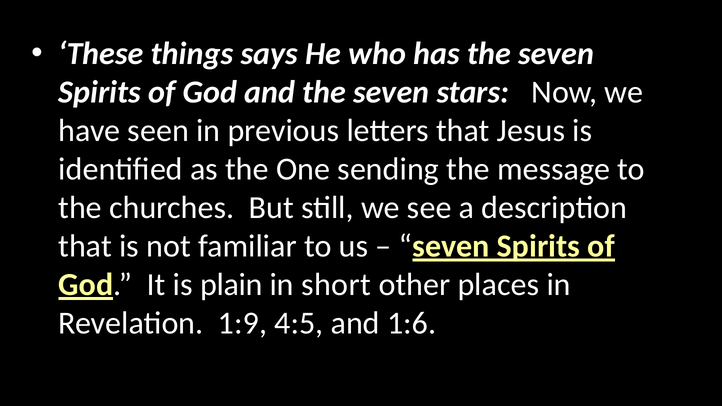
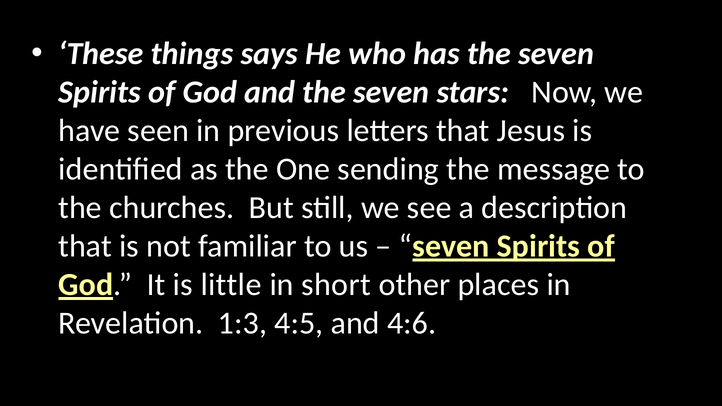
plain: plain -> little (231, 285)
1:9: 1:9 -> 1:3 (243, 324)
1:6: 1:6 -> 4:6 (412, 324)
